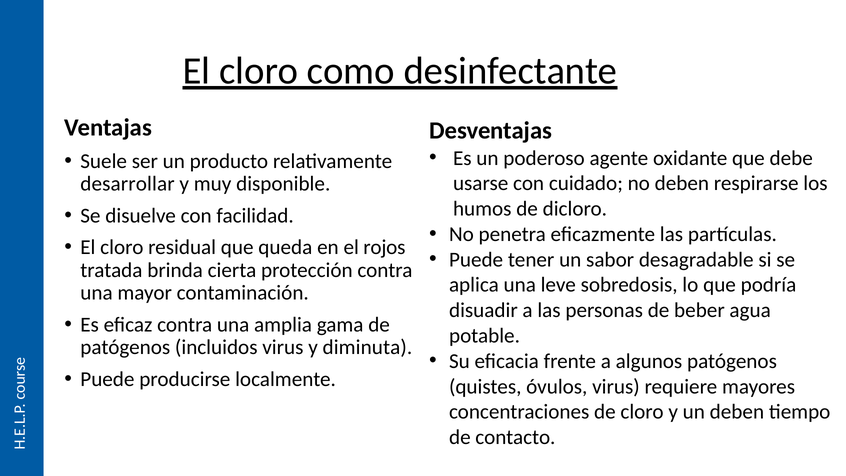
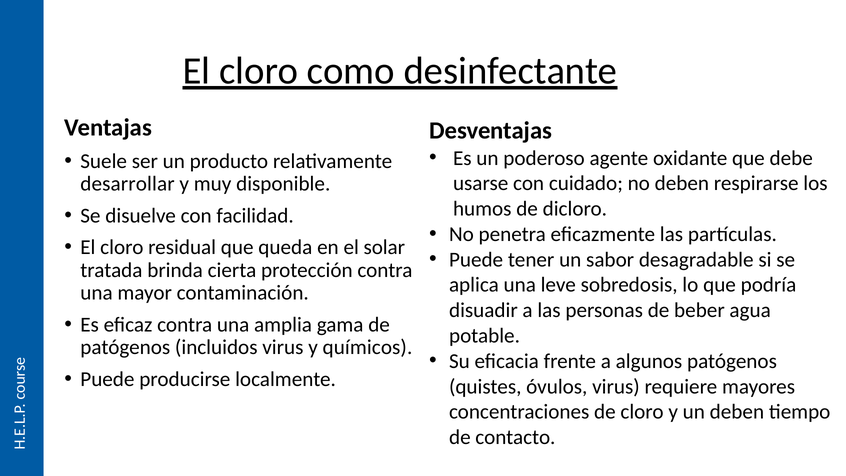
rojos: rojos -> solar (384, 247)
diminuta: diminuta -> químicos (367, 347)
